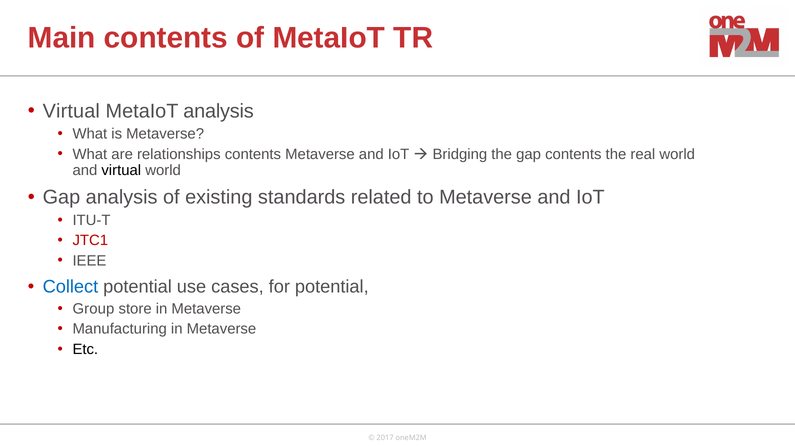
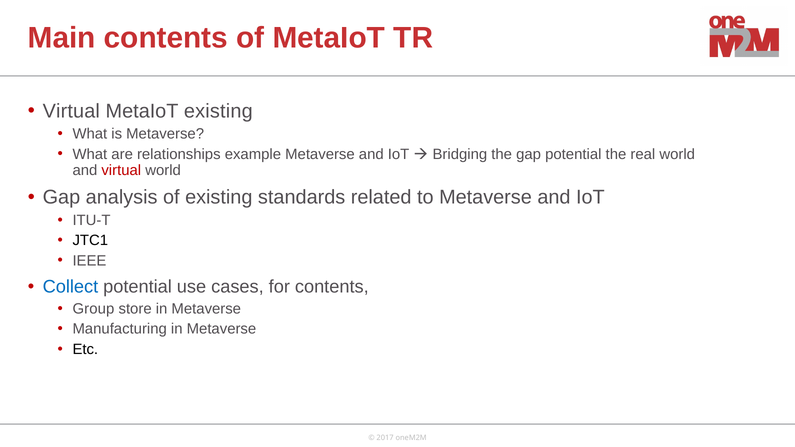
MetaIoT analysis: analysis -> existing (218, 111)
relationships contents: contents -> example (253, 154)
gap contents: contents -> potential (573, 154)
virtual colour: black -> red (121, 170)
JTC1 colour: red -> black (90, 241)
for potential: potential -> contents (332, 287)
